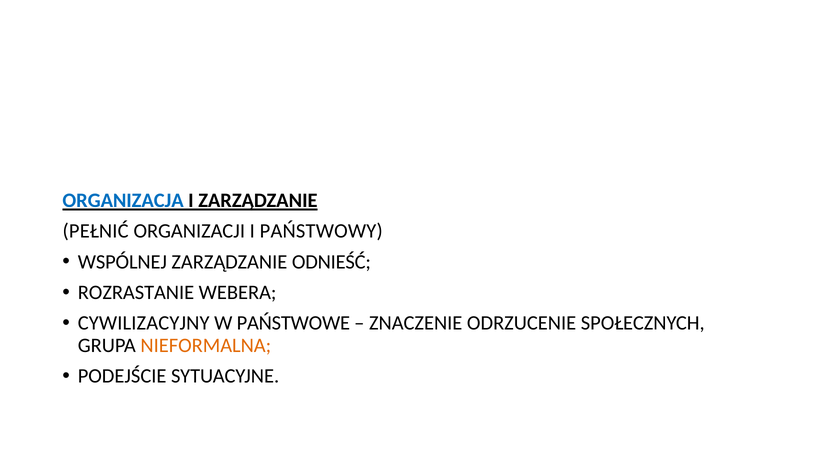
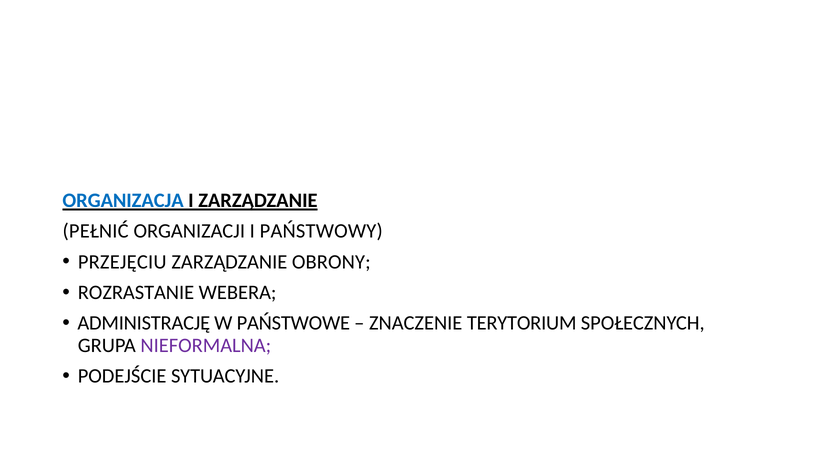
WSPÓLNEJ: WSPÓLNEJ -> PRZEJĘCIU (122, 262)
ODNIEŚĆ: ODNIEŚĆ -> OBRONY (331, 262)
CYWILIZACYJNY: CYWILIZACYJNY -> ADMINISTRACJĘ (144, 323)
ODRZUCENIE: ODRZUCENIE -> TERYTORIUM (522, 323)
NIEFORMALNA colour: orange -> purple (206, 345)
